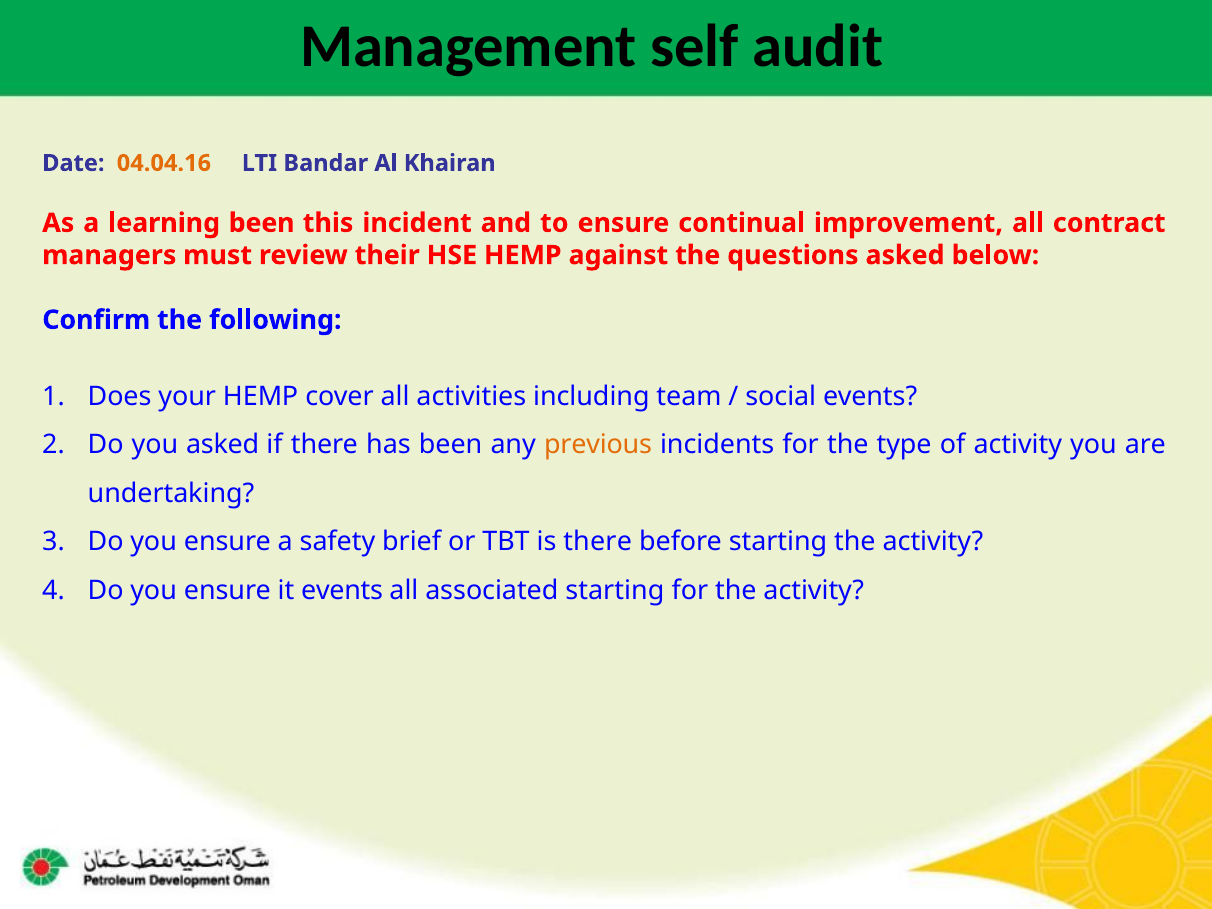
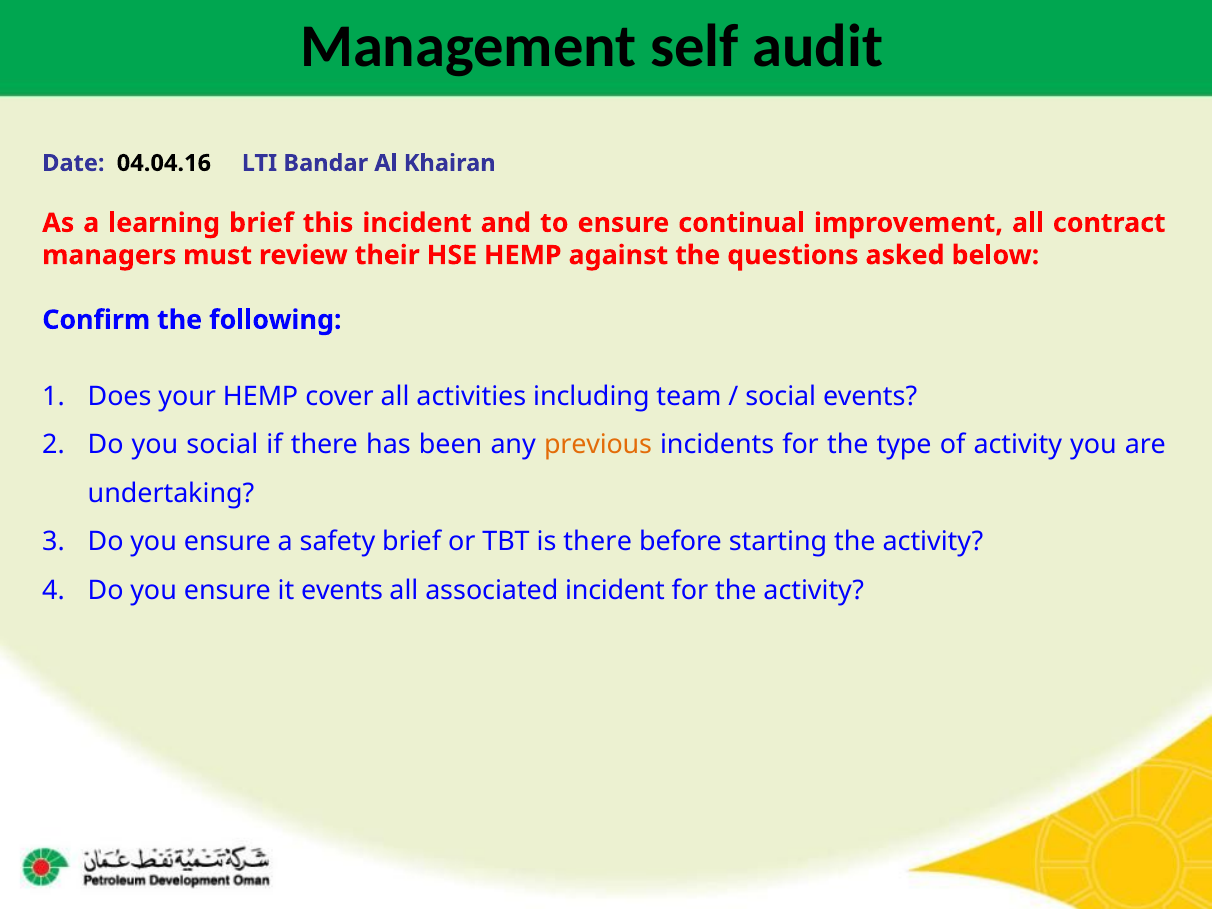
04.04.16 colour: orange -> black (164, 163)
learning been: been -> brief (261, 223)
you asked: asked -> social (222, 445)
associated starting: starting -> incident (615, 590)
